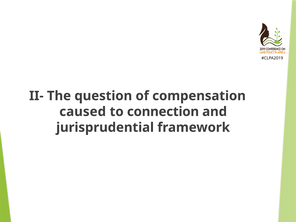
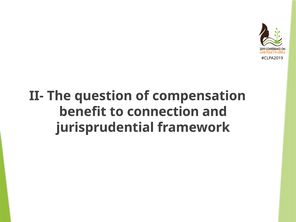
caused: caused -> benefit (83, 112)
